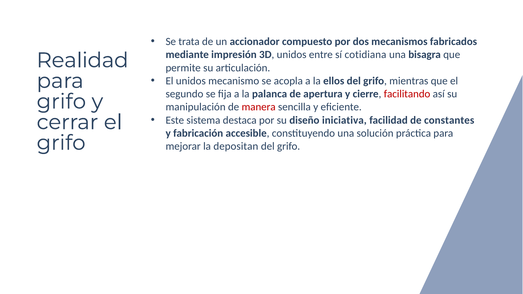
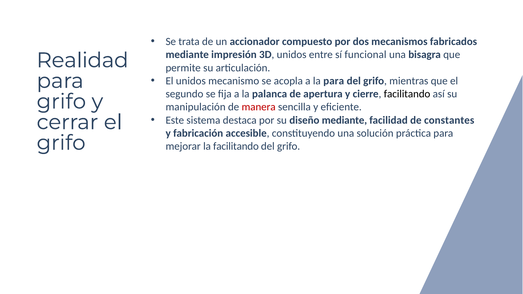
cotidiana: cotidiana -> funcional (365, 55)
la ellos: ellos -> para (334, 81)
facilitando colour: red -> black (407, 94)
diseño iniciativa: iniciativa -> mediante (344, 120)
la depositan: depositan -> facilitando (236, 146)
